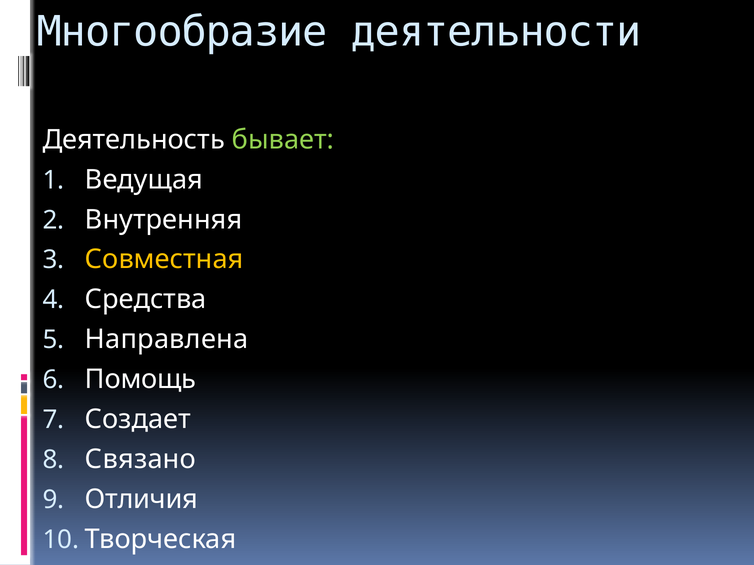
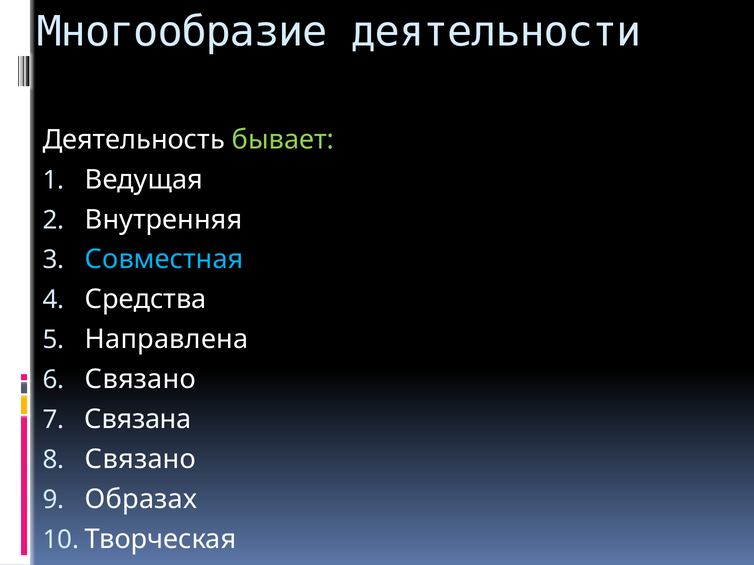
Совместная colour: yellow -> light blue (164, 260)
Помощь: Помощь -> Связано (140, 380)
Создает: Создает -> Связана (138, 420)
Отличия: Отличия -> Образах (141, 500)
